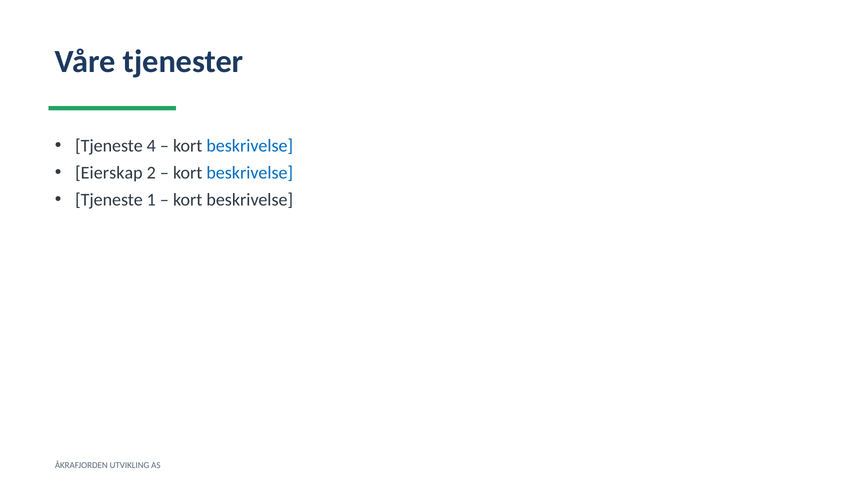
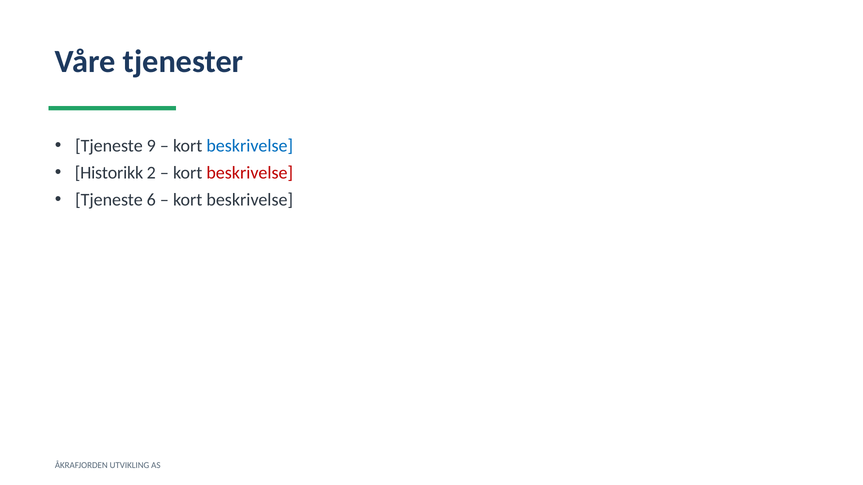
4: 4 -> 9 (151, 146)
Eierskap: Eierskap -> Historikk (109, 173)
beskrivelse colour: blue -> red (250, 173)
1: 1 -> 6 (151, 200)
